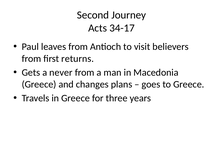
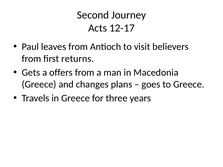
34-17: 34-17 -> 12-17 (122, 28)
never: never -> offers (61, 73)
